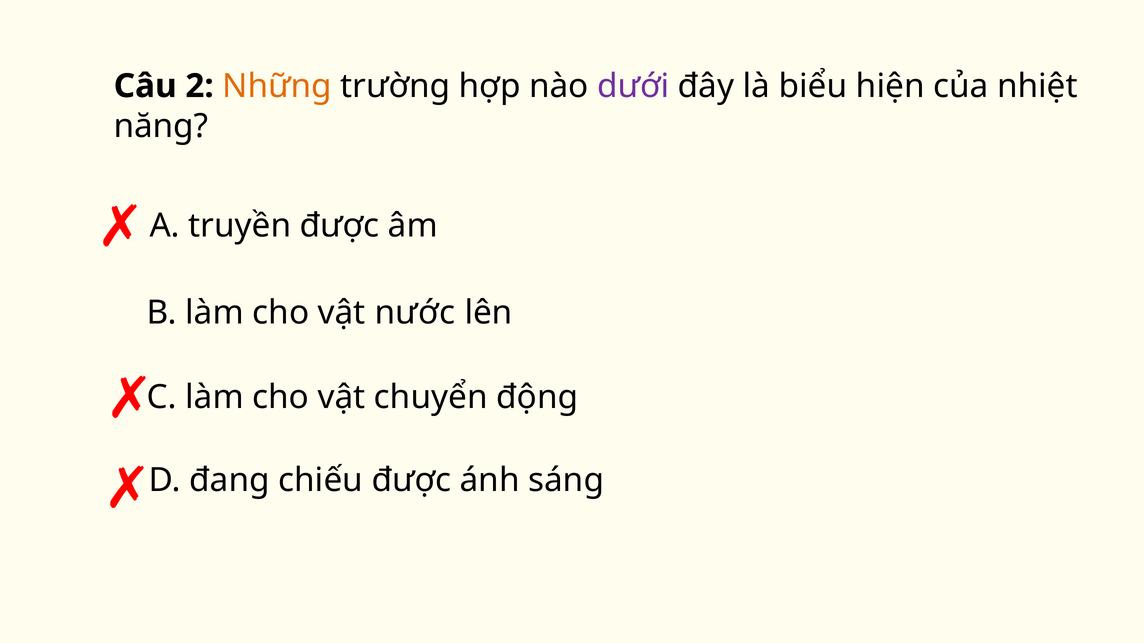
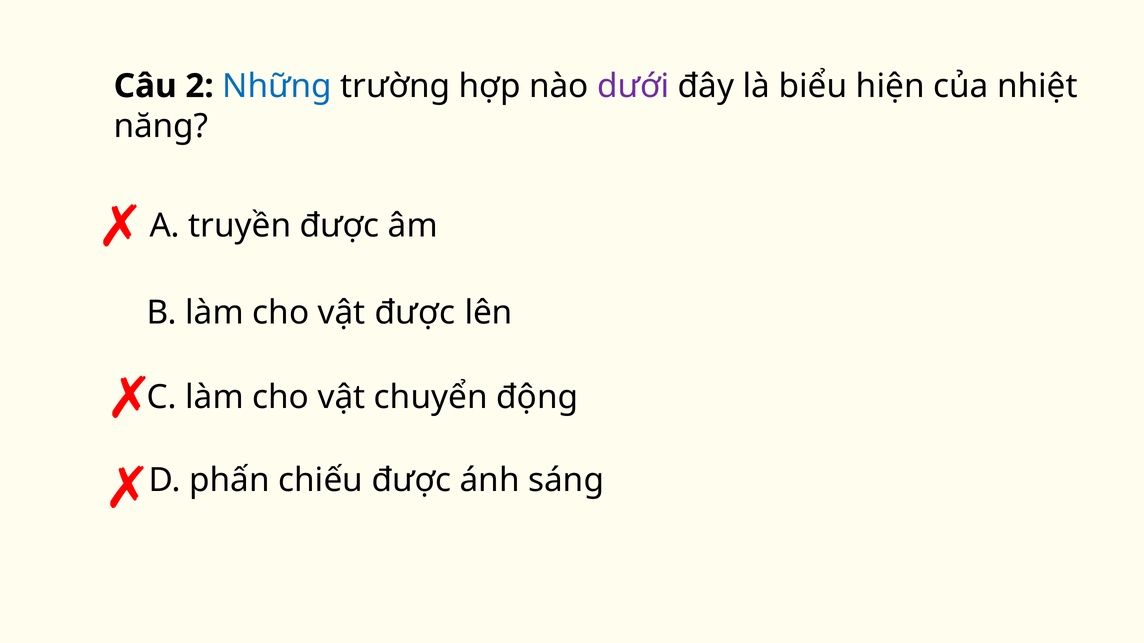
Những colour: orange -> blue (277, 86)
vật nước: nước -> được (415, 313)
đang: đang -> phấn (230, 481)
